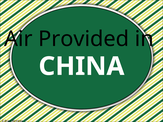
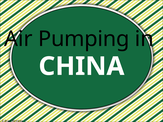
Provided: Provided -> Pumping (84, 39)
